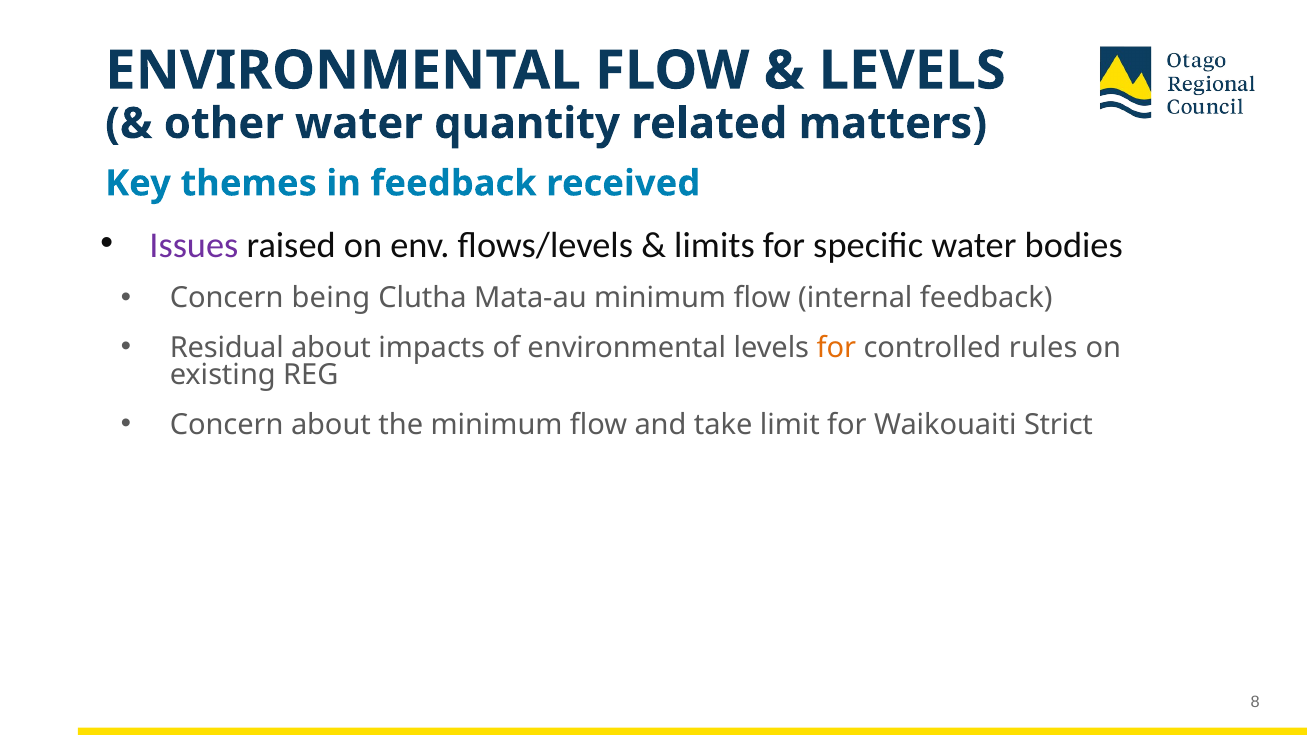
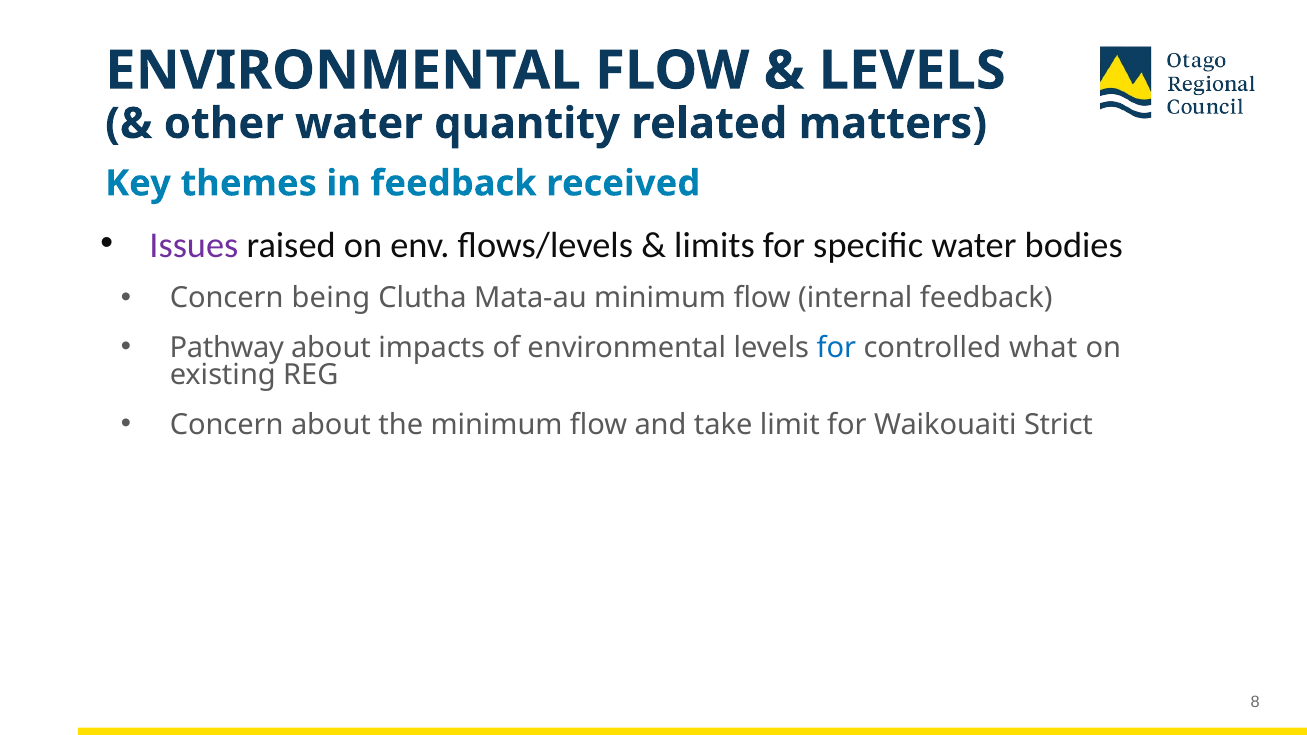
Residual: Residual -> Pathway (227, 348)
for colour: orange -> blue (836, 348)
rules: rules -> what (1043, 348)
